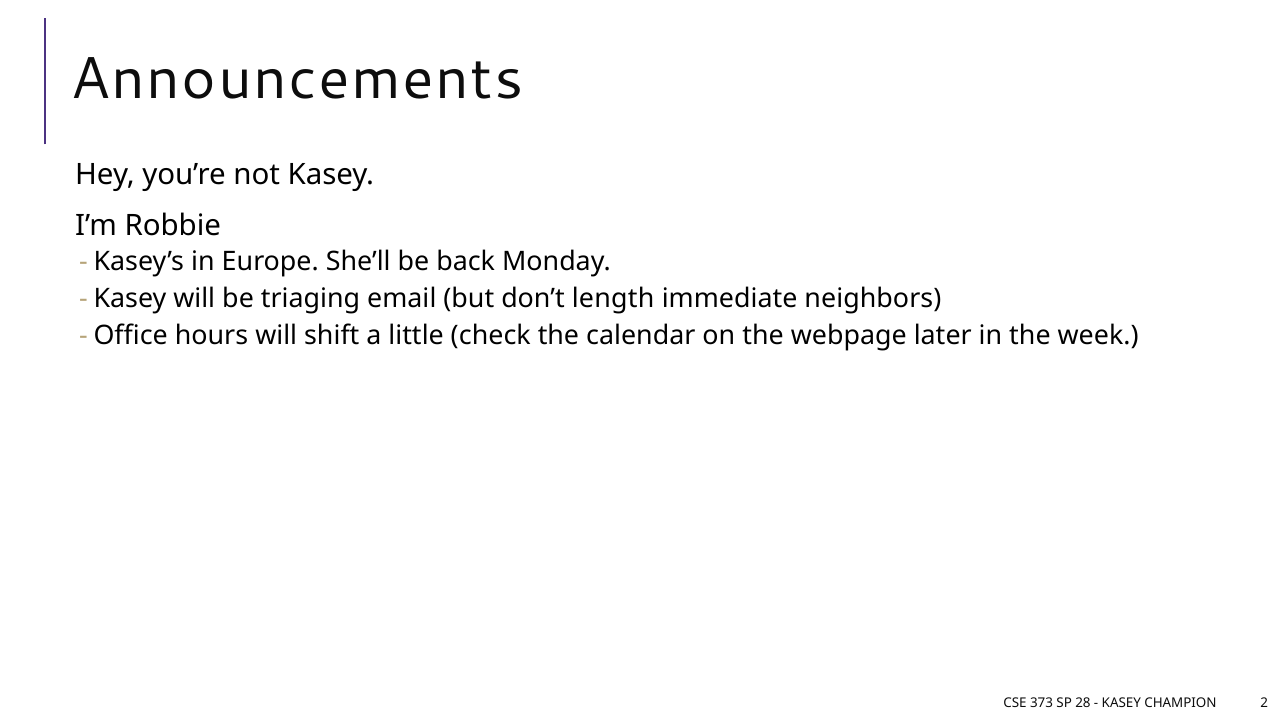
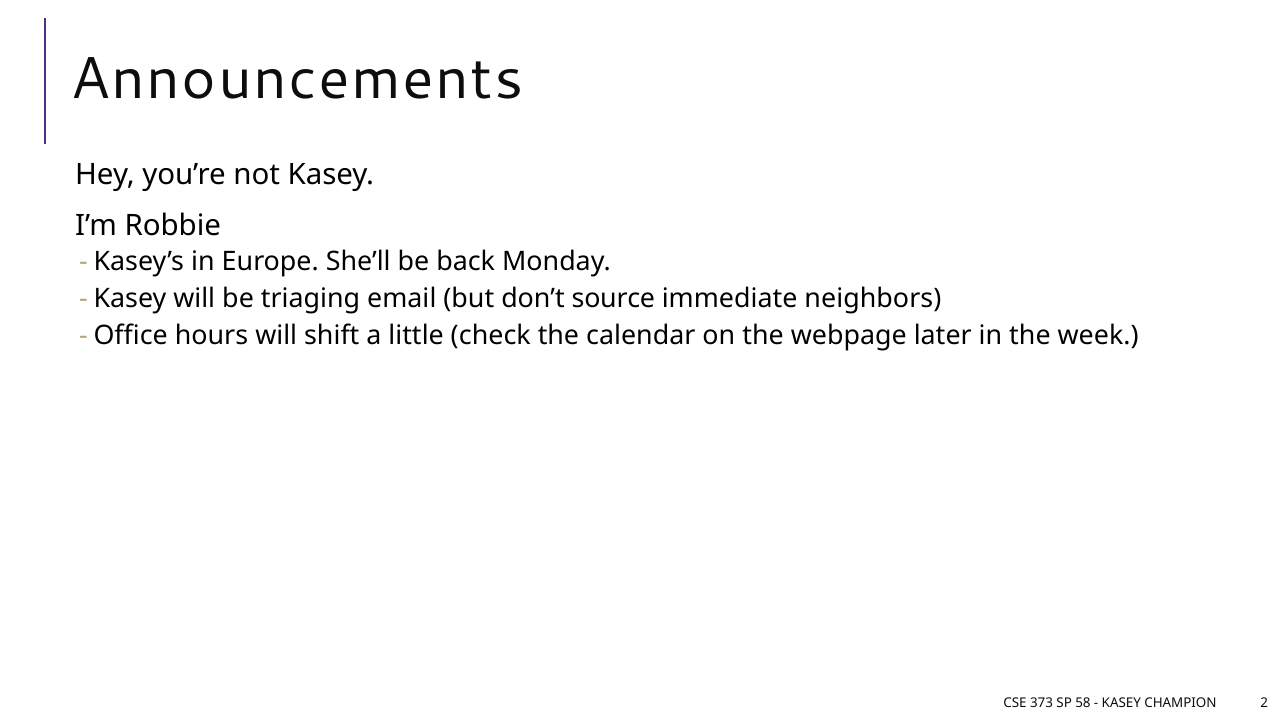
length: length -> source (613, 299)
28: 28 -> 58 (1083, 703)
